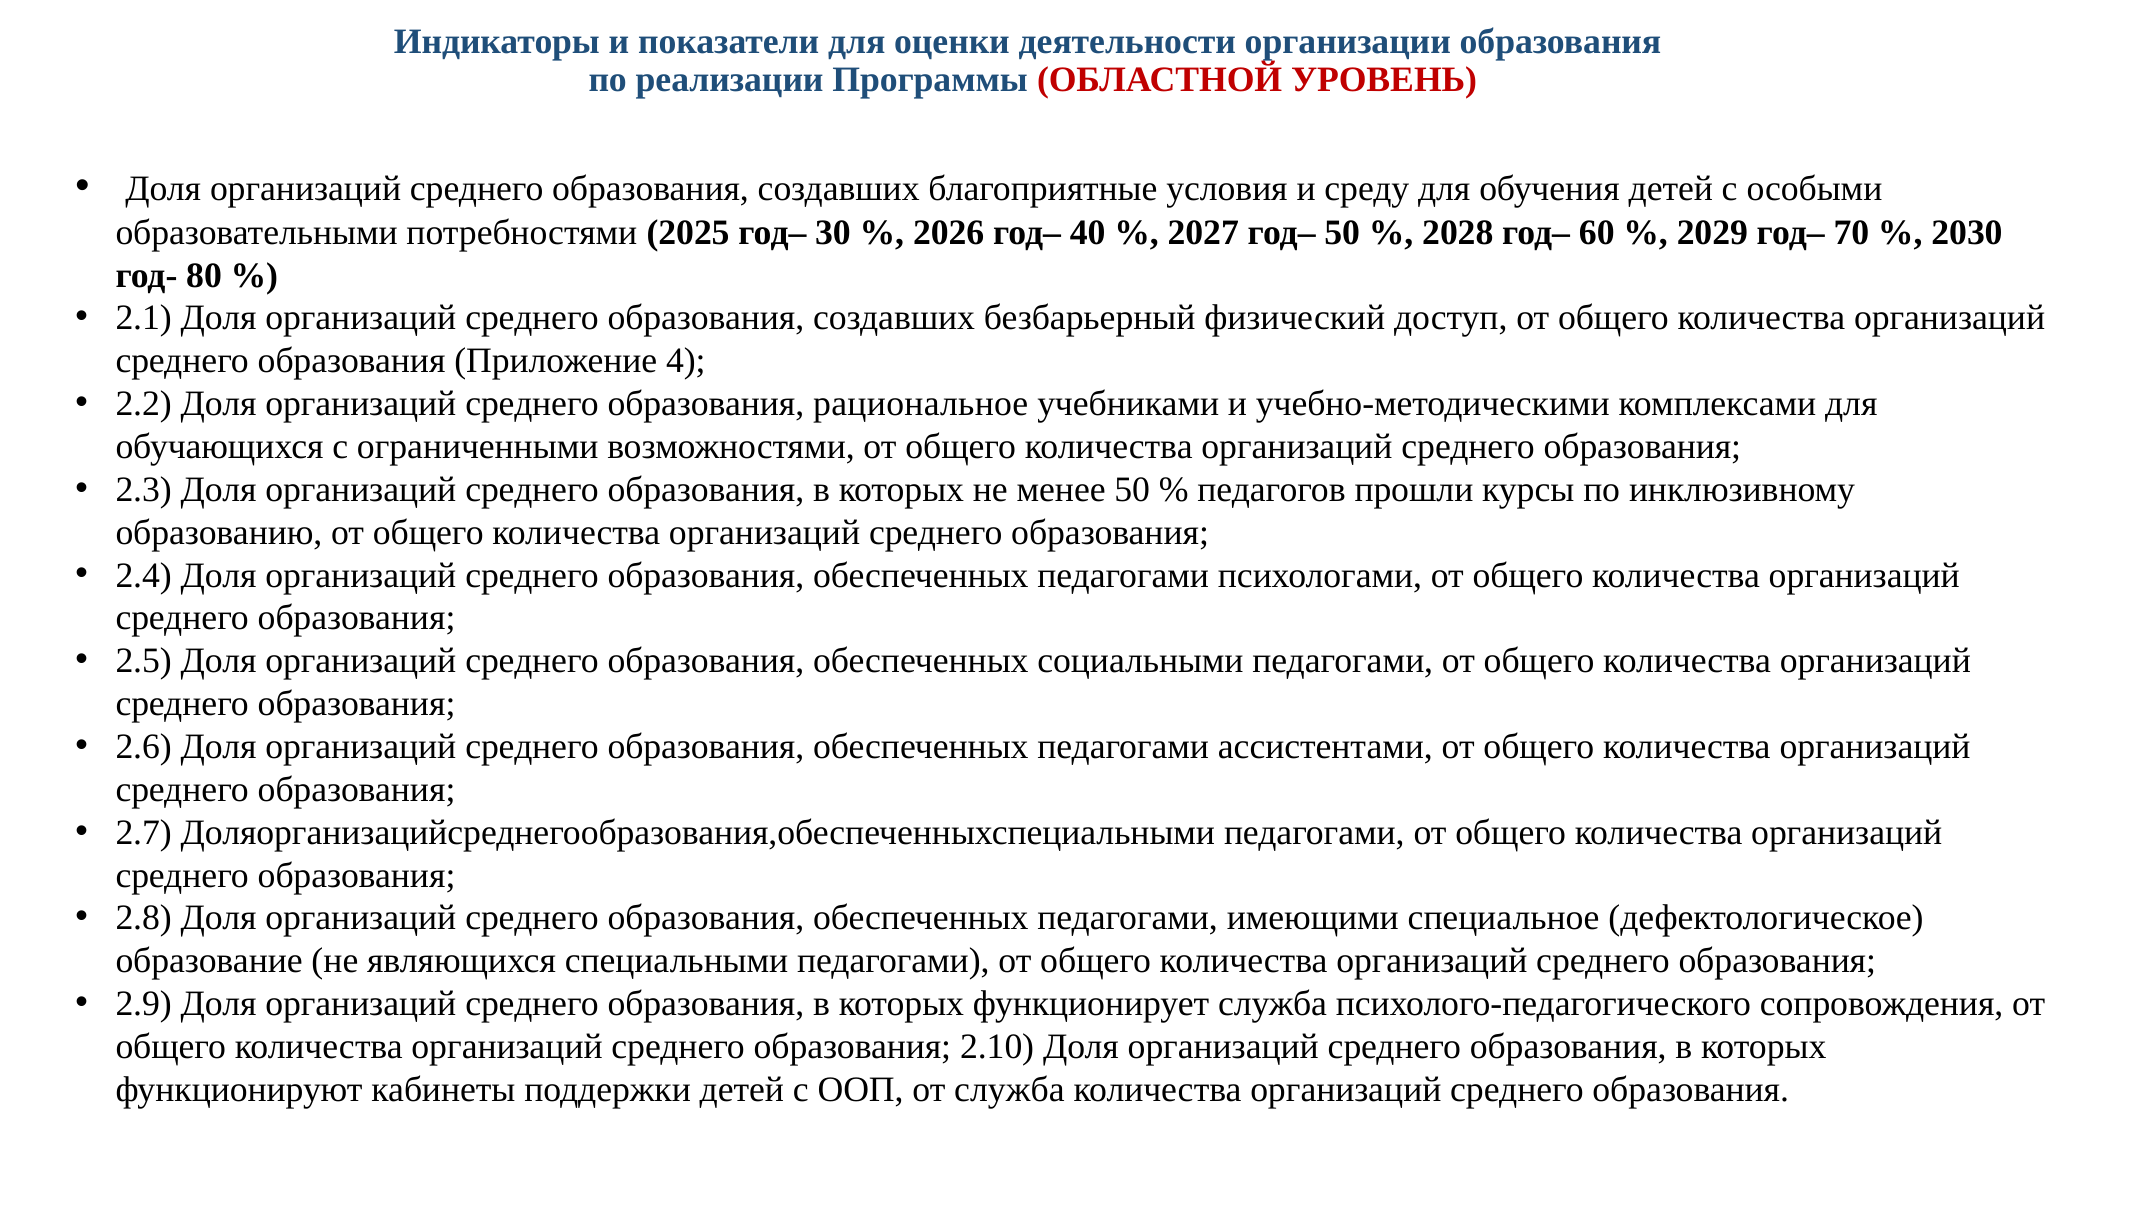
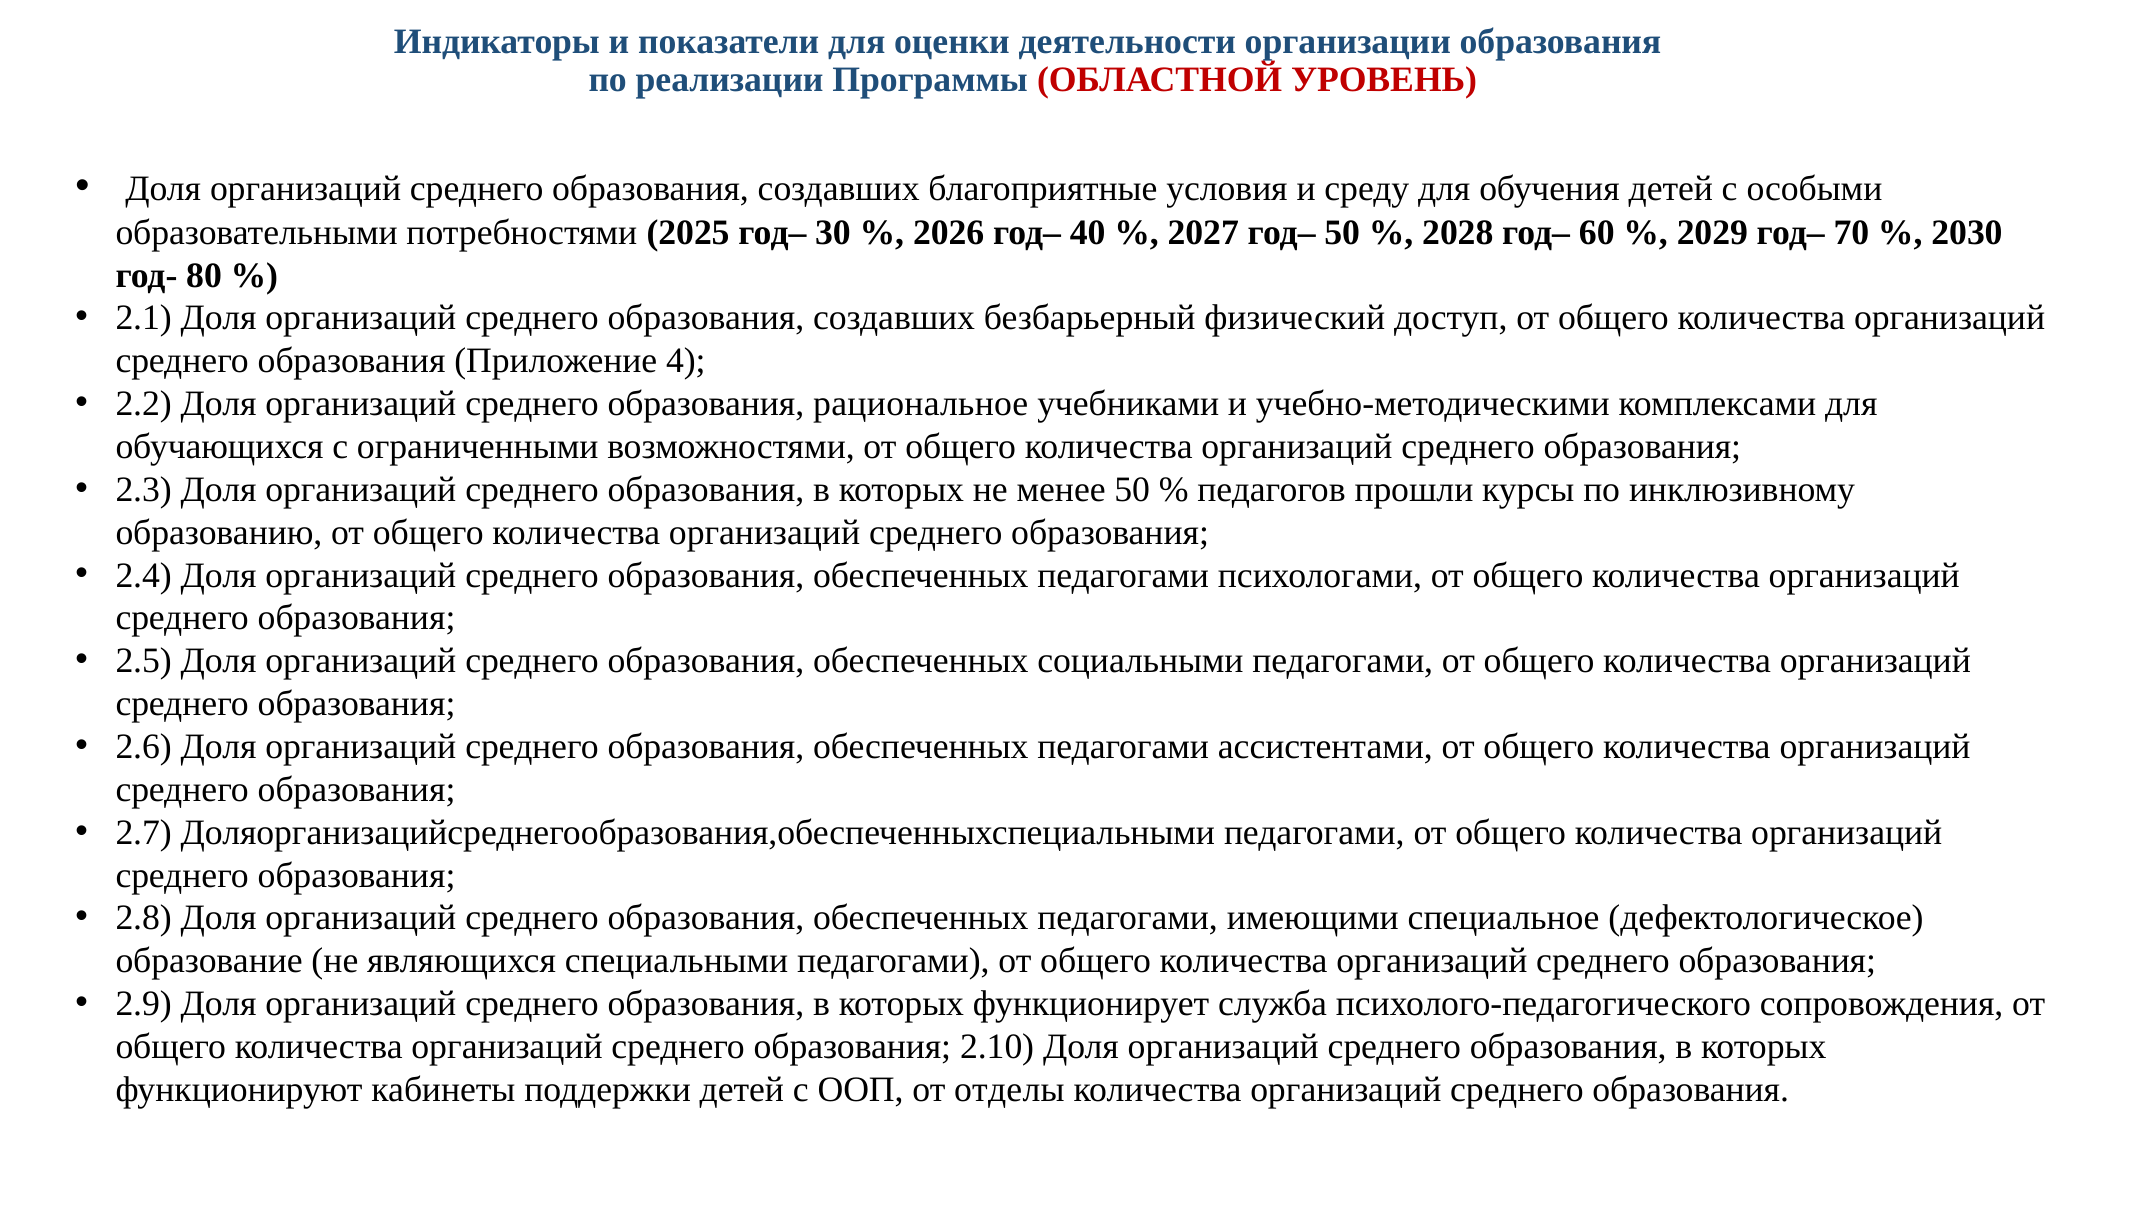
от служба: служба -> отделы (1009, 1090)
